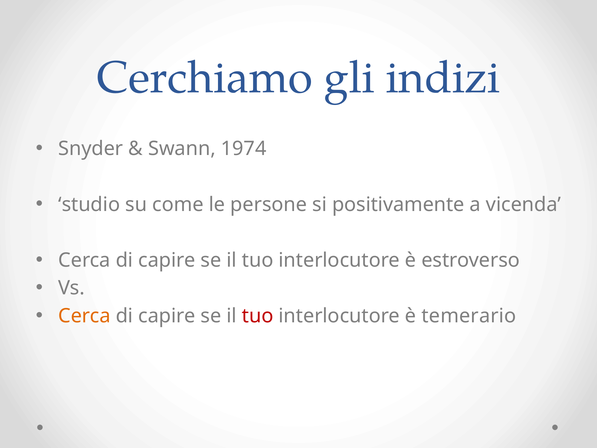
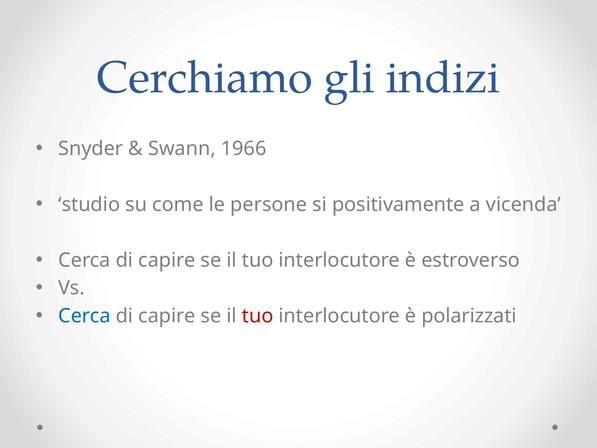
1974: 1974 -> 1966 (244, 149)
Cerca colour: orange -> blue (84, 316)
temerario: temerario -> polarizzati (469, 316)
